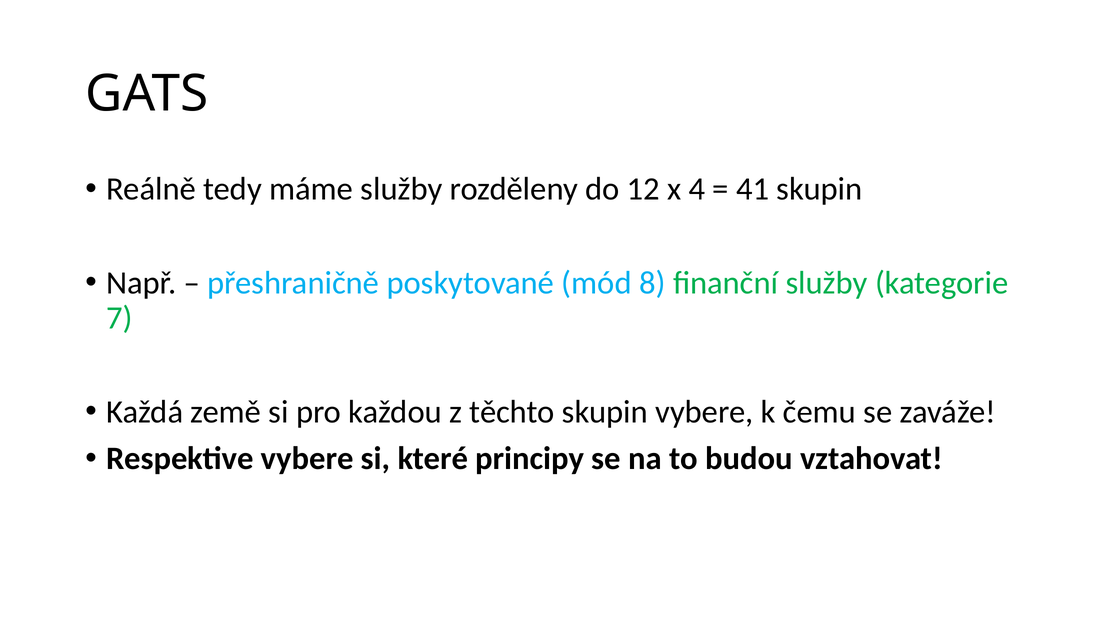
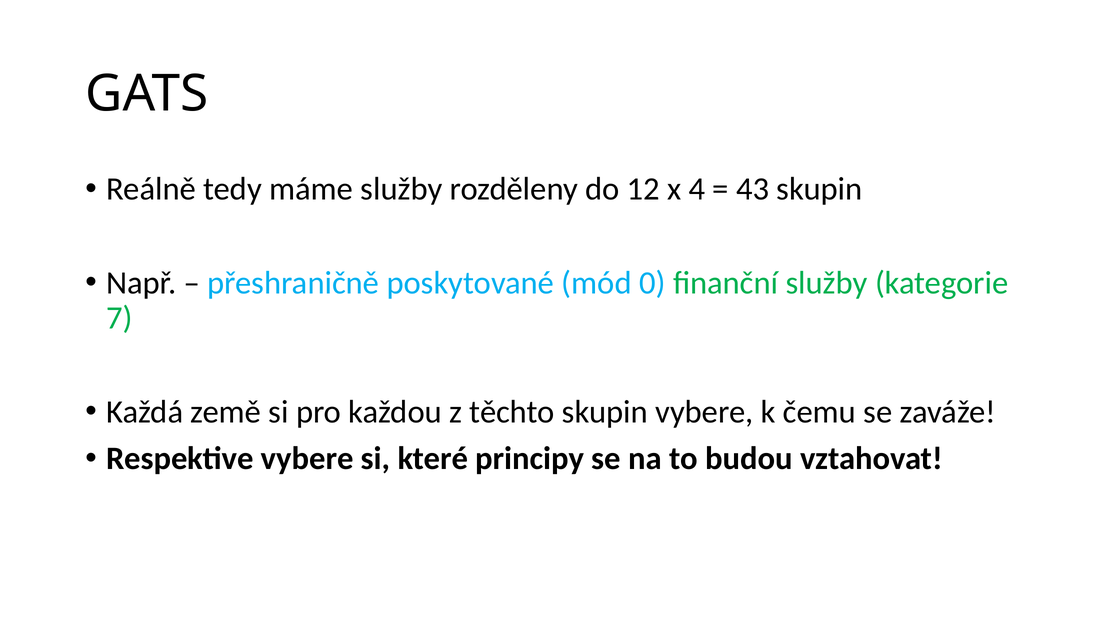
41: 41 -> 43 (753, 189)
8: 8 -> 0 (652, 283)
